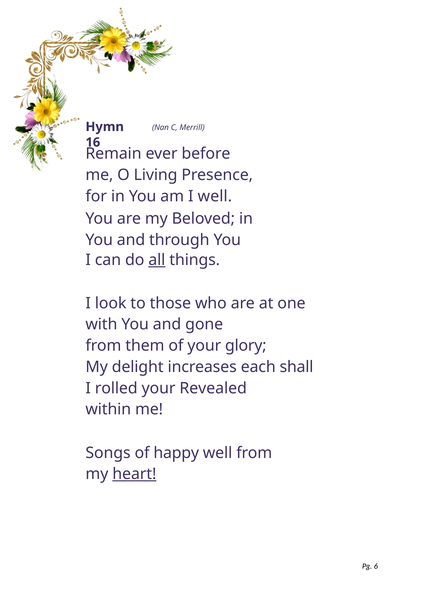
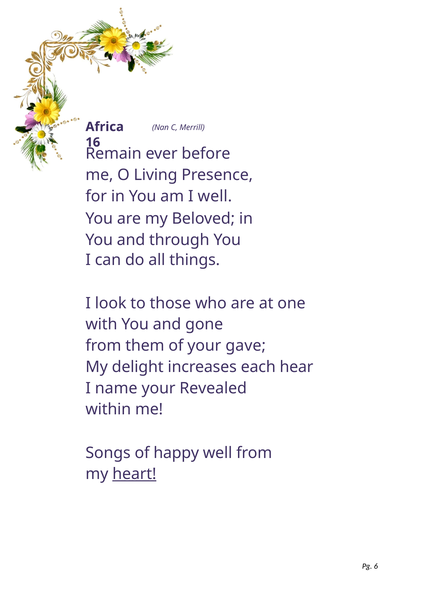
Hymn: Hymn -> Africa (105, 127)
all underline: present -> none (157, 260)
glory: glory -> gave (246, 345)
shall: shall -> hear (296, 367)
rolled: rolled -> name (116, 388)
